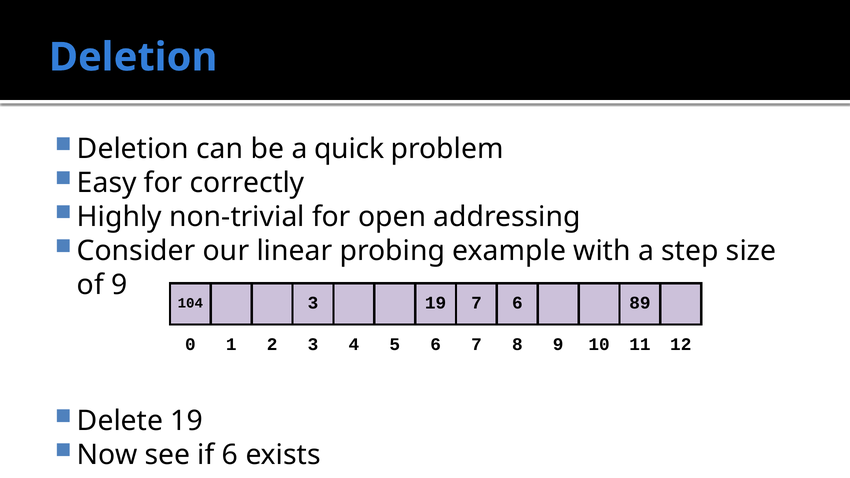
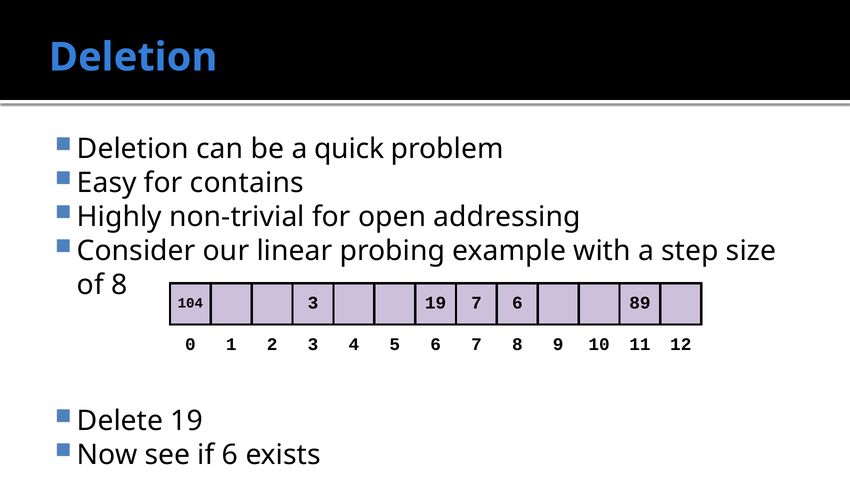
correctly: correctly -> contains (247, 183)
of 9: 9 -> 8 (119, 285)
